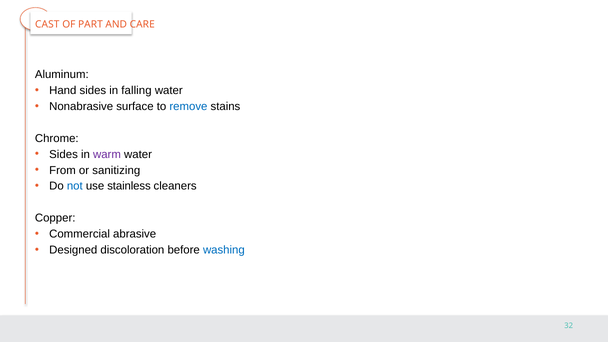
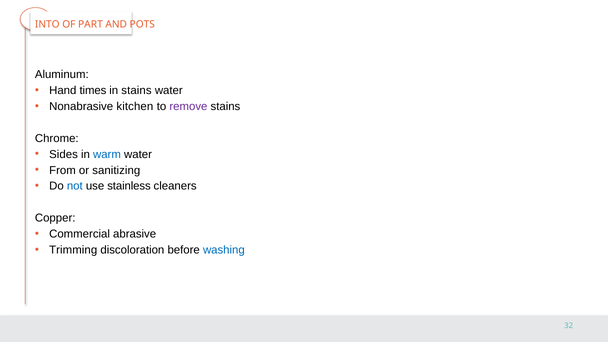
CAST: CAST -> INTO (47, 24)
CARE: CARE -> POTS (142, 24)
Hand sides: sides -> times (93, 90)
in falling: falling -> stains (136, 90)
surface: surface -> kitchen (135, 106)
remove colour: blue -> purple (188, 106)
warm colour: purple -> blue (107, 154)
Designed: Designed -> Trimming (73, 250)
